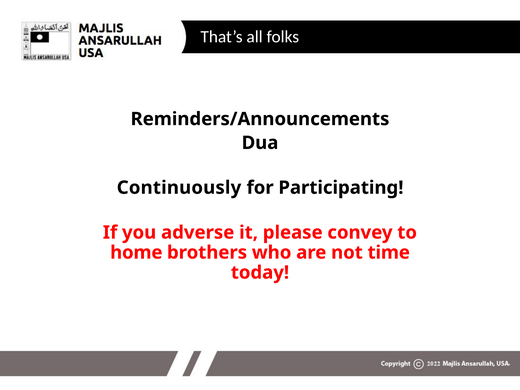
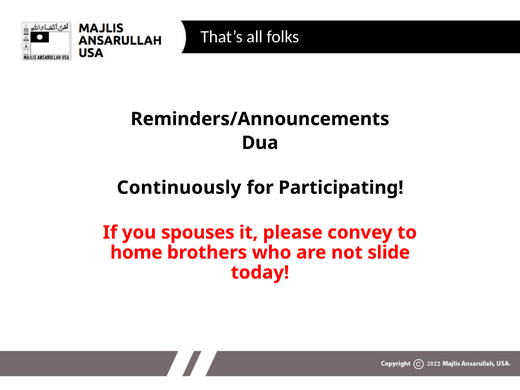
adverse: adverse -> spouses (198, 232)
time: time -> slide (389, 253)
